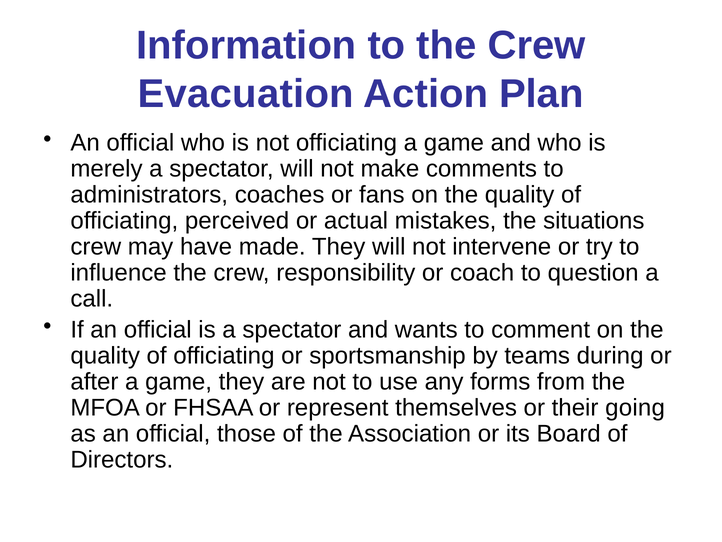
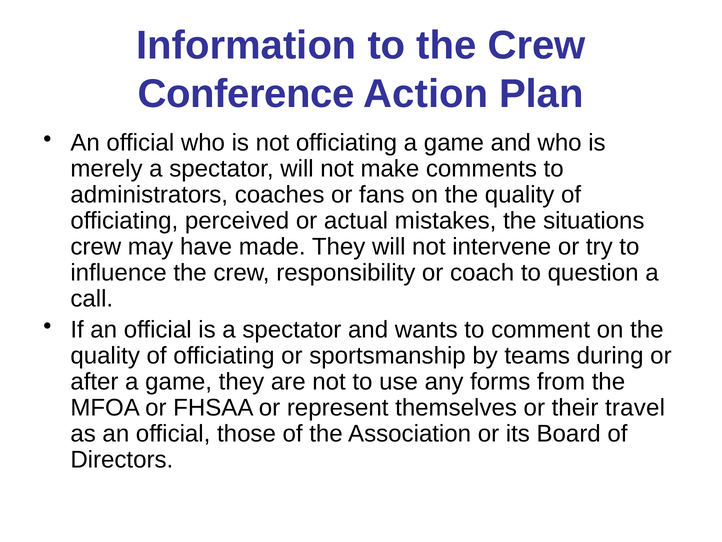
Evacuation: Evacuation -> Conference (246, 94)
going: going -> travel (635, 407)
